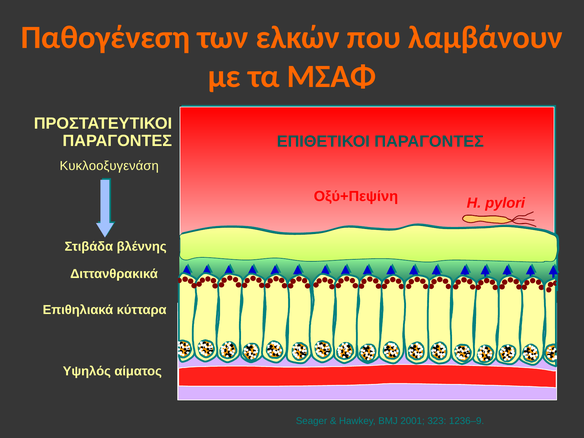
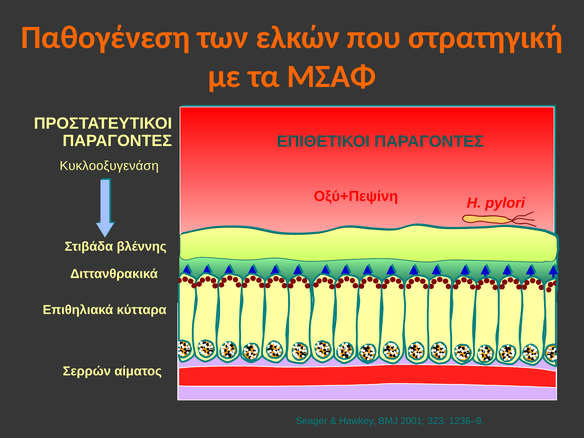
λαμβάνουν: λαμβάνουν -> στρατηγική (485, 38)
Υψηλός: Υψηλός -> Σερρών (87, 371)
